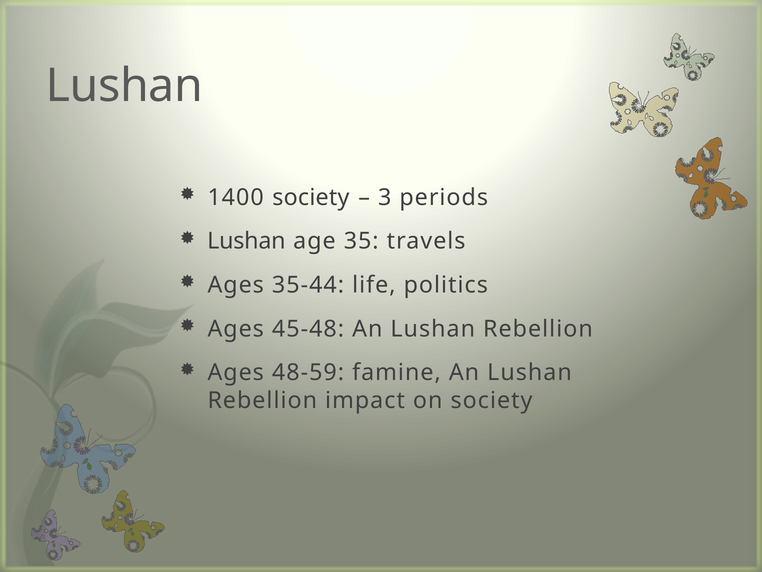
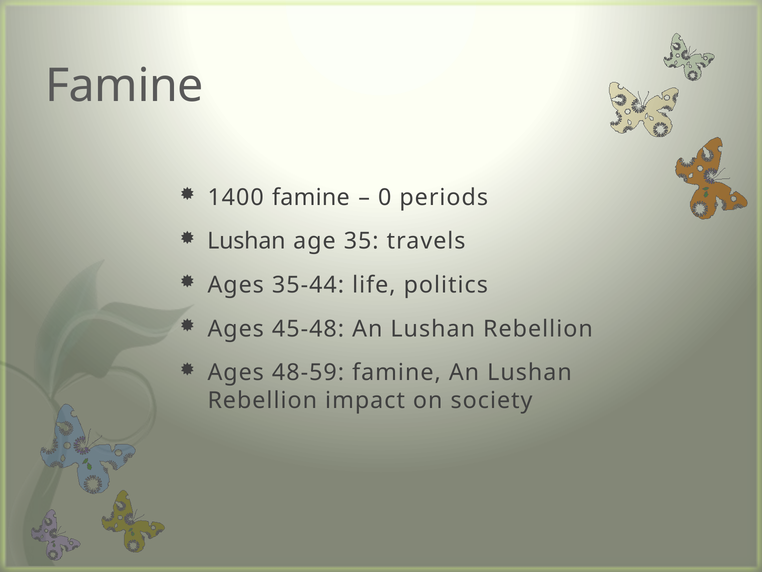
Lushan: Lushan -> Famine (124, 86)
1400 society: society -> famine (311, 197)
3: 3 -> 0 (385, 197)
